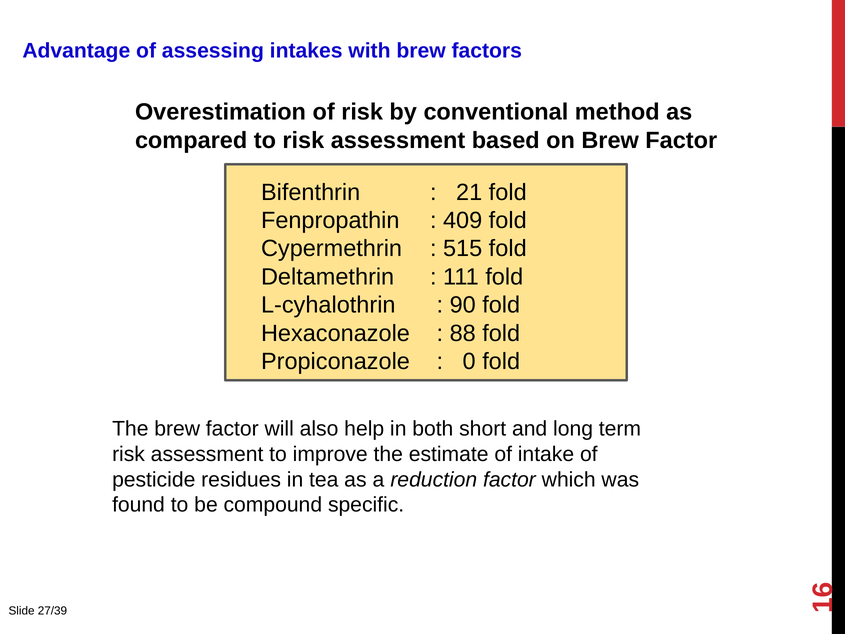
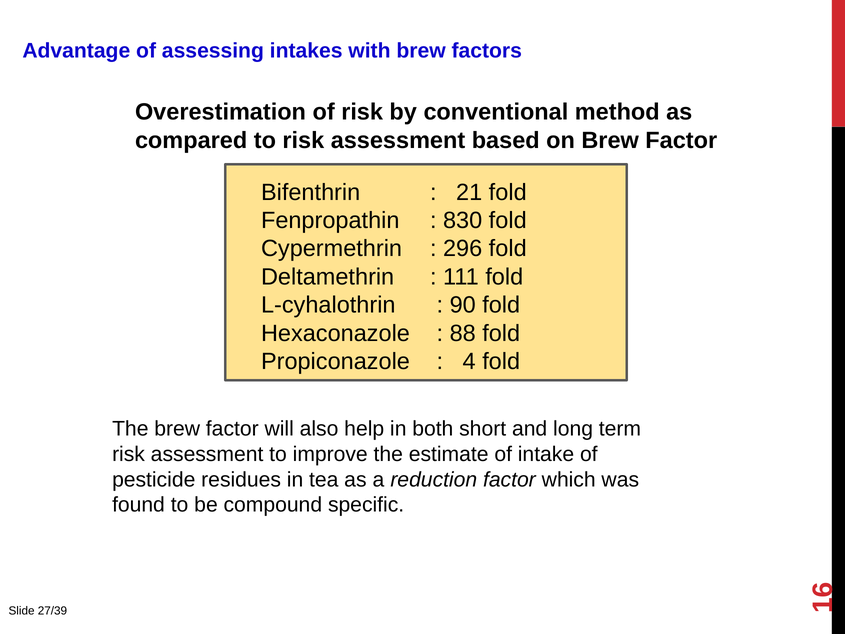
409: 409 -> 830 (463, 220)
515: 515 -> 296 (463, 249)
0: 0 -> 4 (469, 361)
